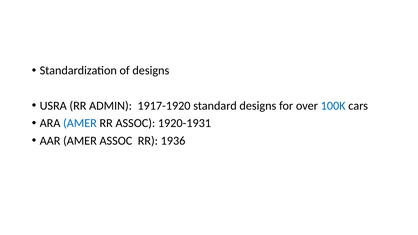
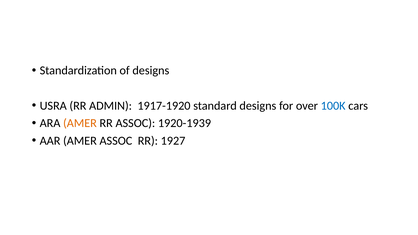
AMER colour: blue -> orange (80, 123)
1920-1931: 1920-1931 -> 1920-1939 (185, 123)
1936: 1936 -> 1927 (173, 141)
